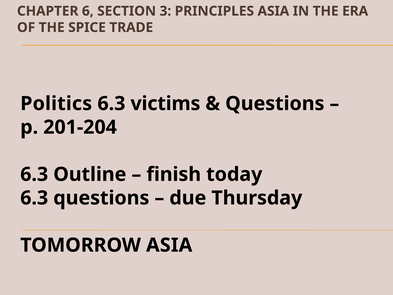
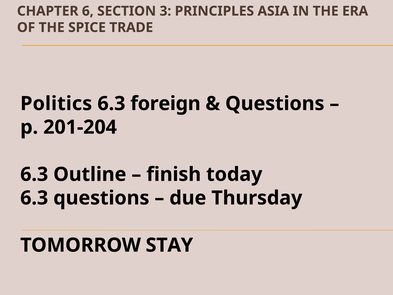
victims: victims -> foreign (165, 104)
TOMORROW ASIA: ASIA -> STAY (169, 245)
